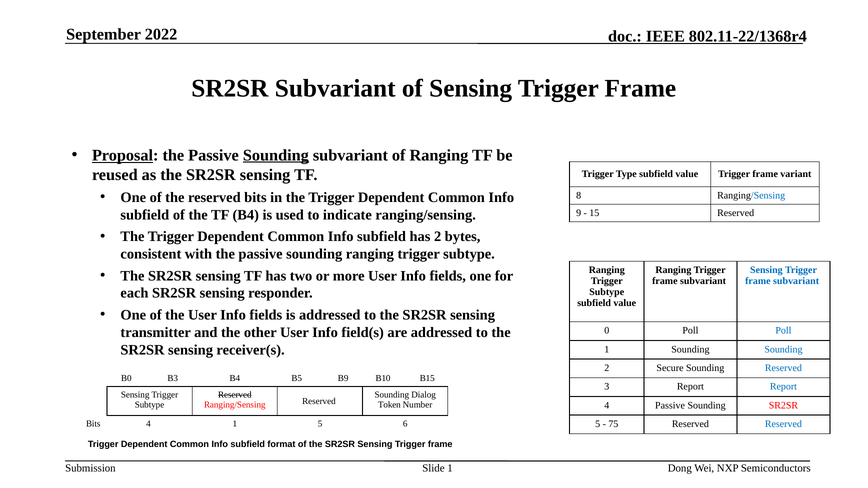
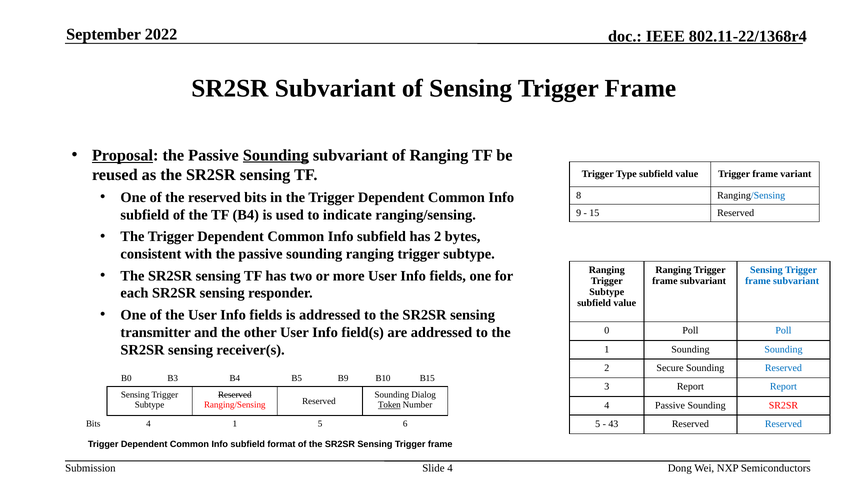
Token underline: none -> present (389, 405)
75: 75 -> 43 (613, 424)
Slide 1: 1 -> 4 (450, 468)
